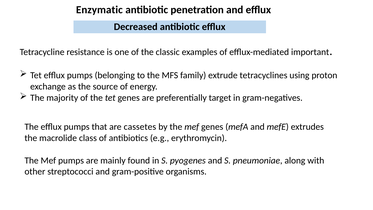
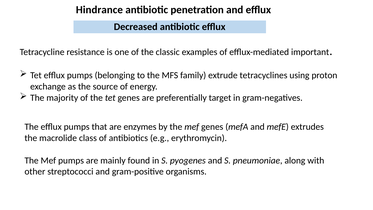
Enzymatic: Enzymatic -> Hindrance (99, 10)
cassetes: cassetes -> enzymes (140, 127)
